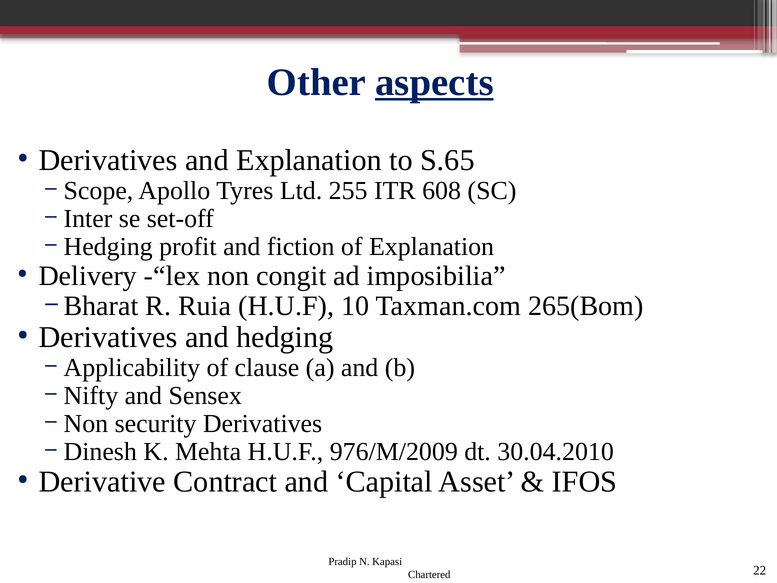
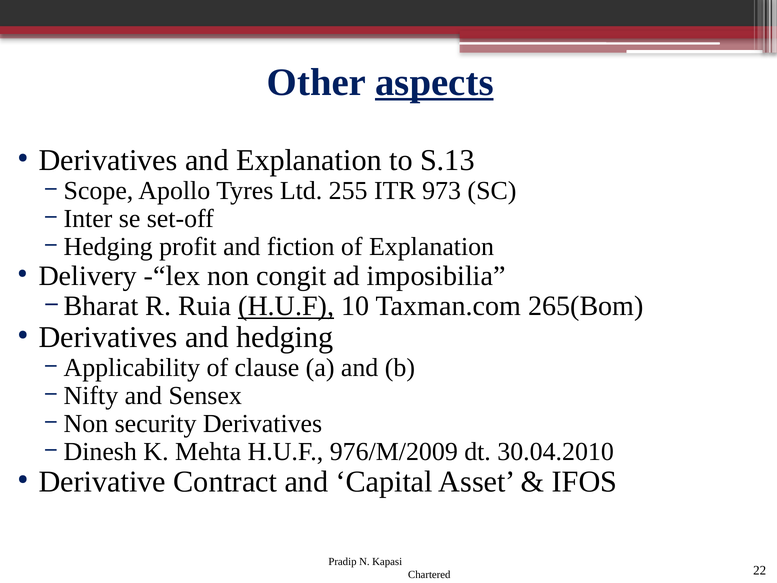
S.65: S.65 -> S.13 (447, 160)
608: 608 -> 973 (442, 190)
H.U.F underline: none -> present (286, 306)
